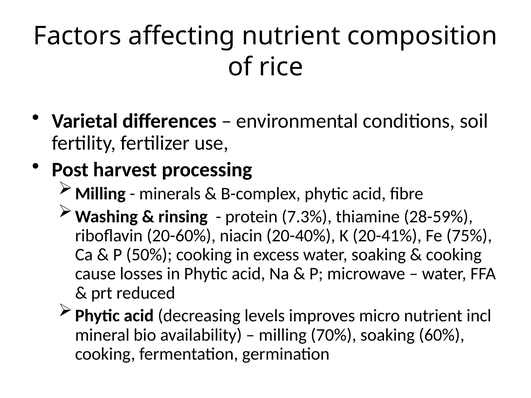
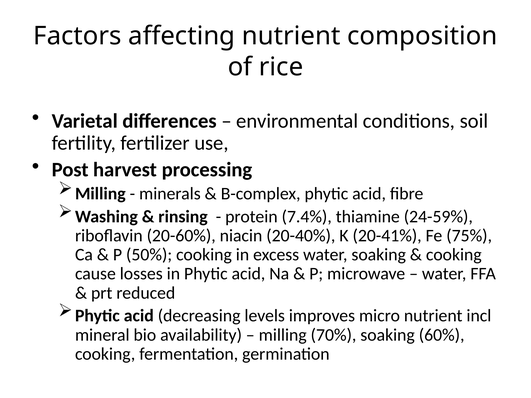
7.3%: 7.3% -> 7.4% (307, 217)
28-59%: 28-59% -> 24-59% (438, 217)
